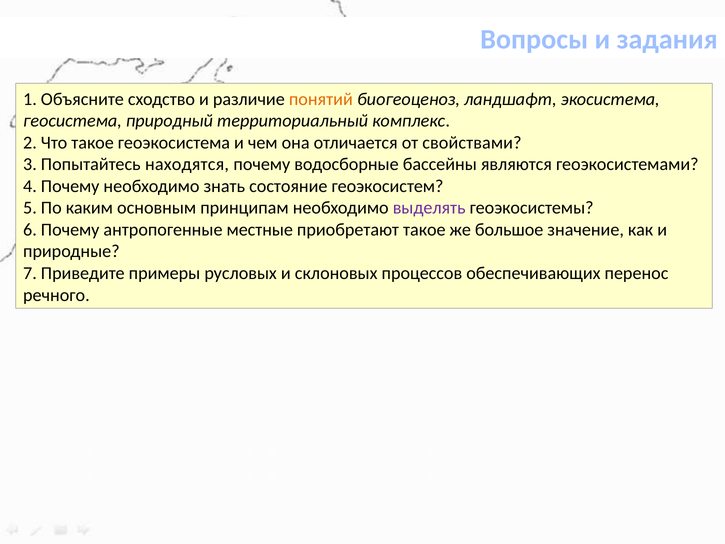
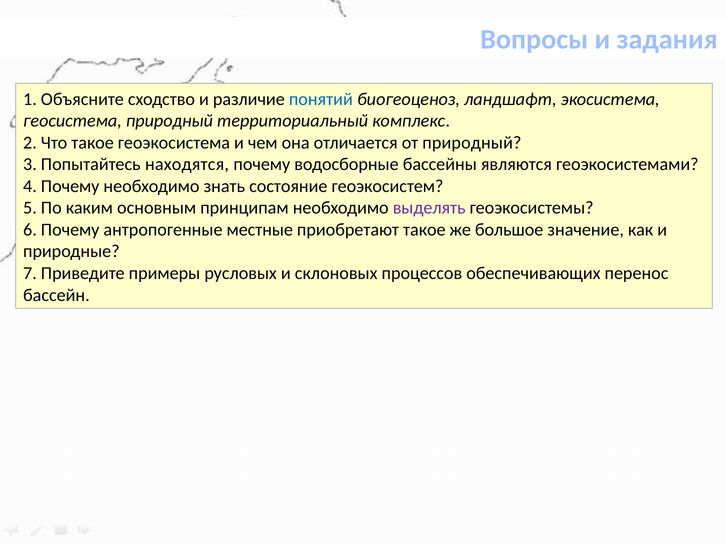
понятий colour: orange -> blue (321, 99)
от свойствами: свойствами -> природный (472, 143)
речного: речного -> бассейн (56, 295)
